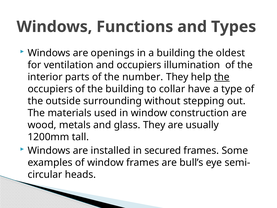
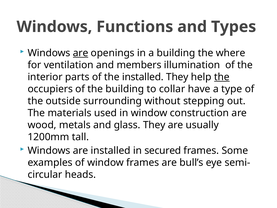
are underline: none -> present (81, 53)
oldest: oldest -> where (231, 53)
and occupiers: occupiers -> members (139, 65)
the number: number -> installed (143, 77)
